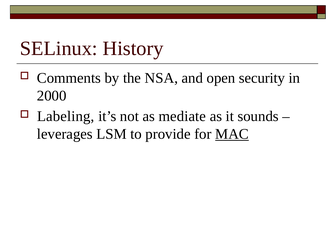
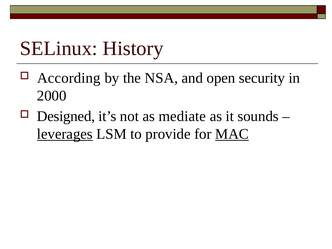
Comments: Comments -> According (69, 78)
Labeling: Labeling -> Designed (66, 116)
leverages underline: none -> present (65, 134)
